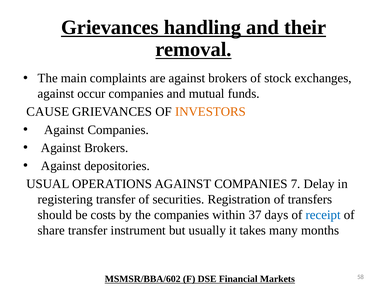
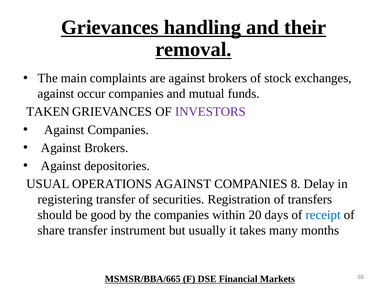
CAUSE: CAUSE -> TAKEN (48, 112)
INVESTORS colour: orange -> purple (210, 112)
7: 7 -> 8 (296, 184)
costs: costs -> good (103, 215)
37: 37 -> 20 (255, 215)
MSMSR/BBA/602: MSMSR/BBA/602 -> MSMSR/BBA/665 (143, 279)
